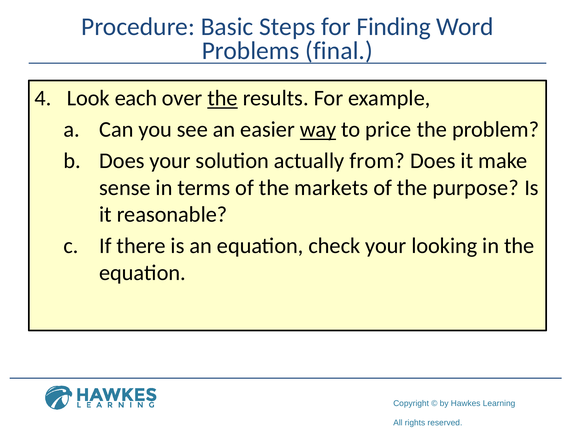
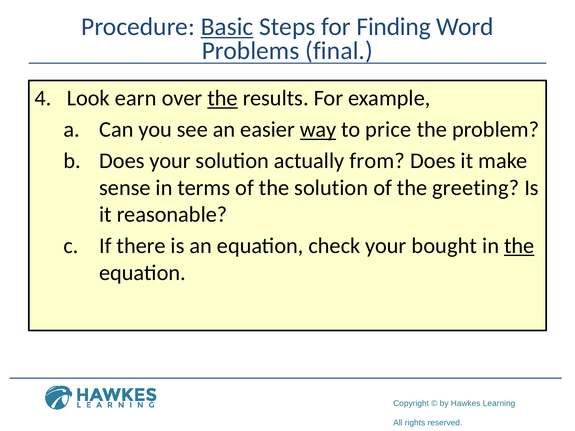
Basic underline: none -> present (227, 27)
each: each -> earn (136, 98)
the markets: markets -> solution (331, 188)
purpose: purpose -> greeting (476, 188)
looking: looking -> bought (444, 246)
the underline: none -> present (519, 246)
